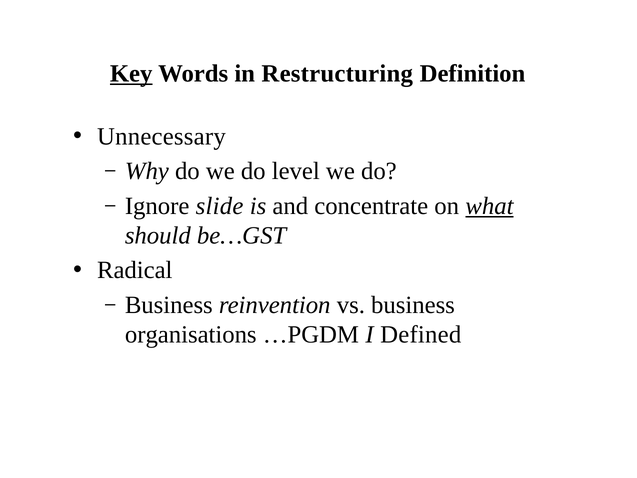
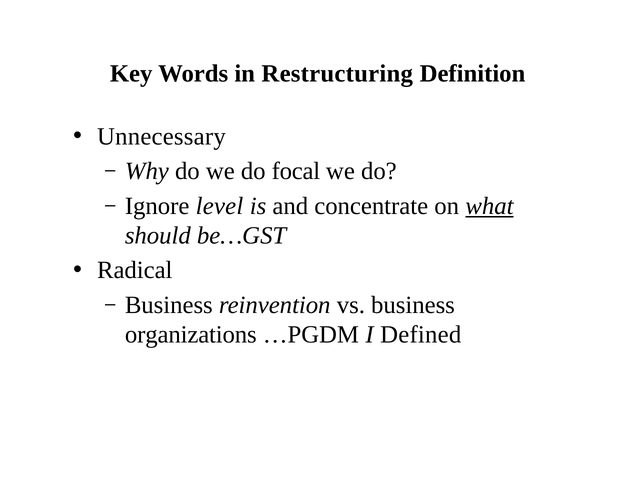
Key underline: present -> none (131, 73)
level: level -> focal (296, 171)
slide: slide -> level (220, 206)
organisations: organisations -> organizations (191, 334)
